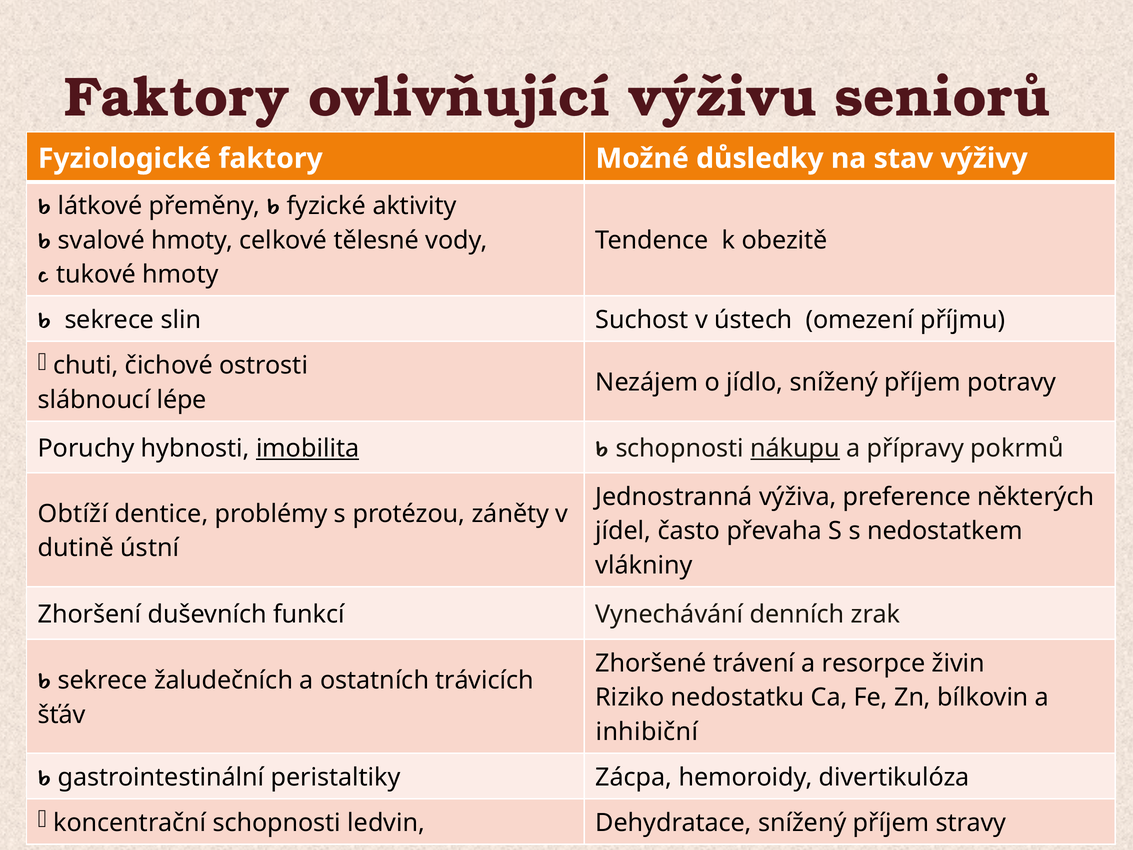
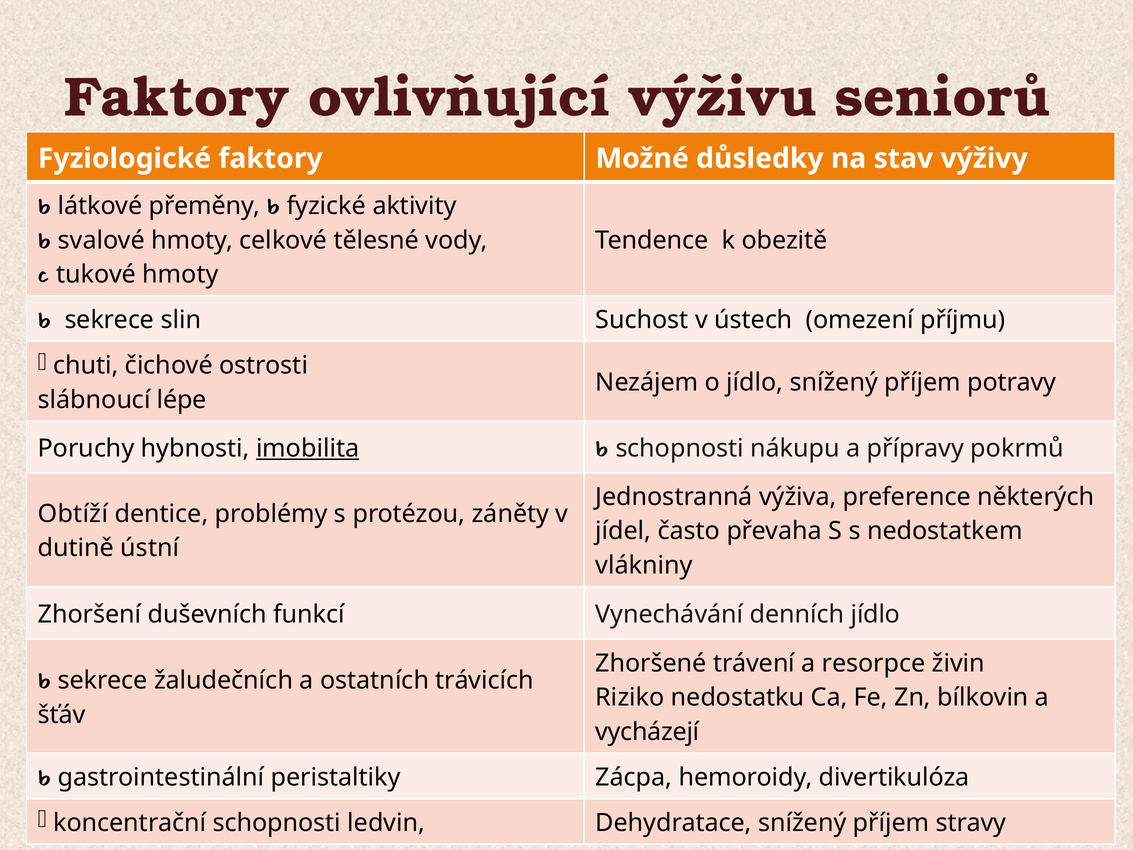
nákupu underline: present -> none (795, 448)
denních zrak: zrak -> jídlo (876, 614)
inhibiční: inhibiční -> vycházejí (647, 732)
